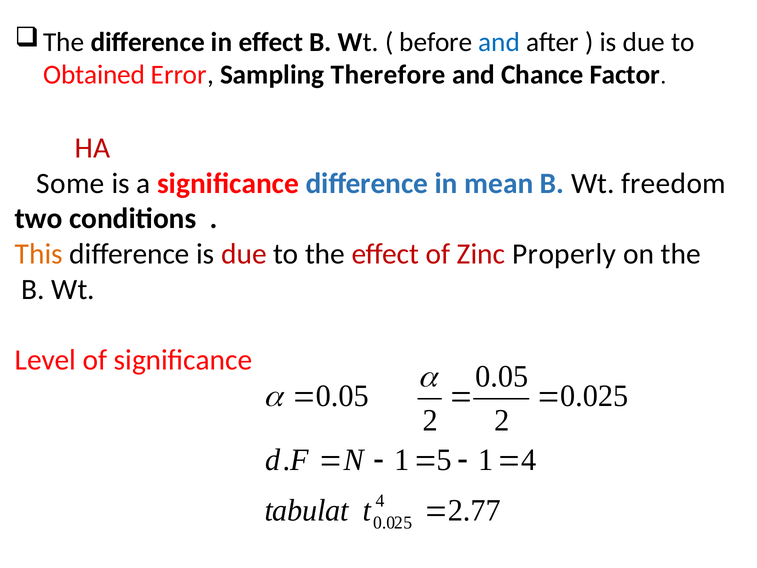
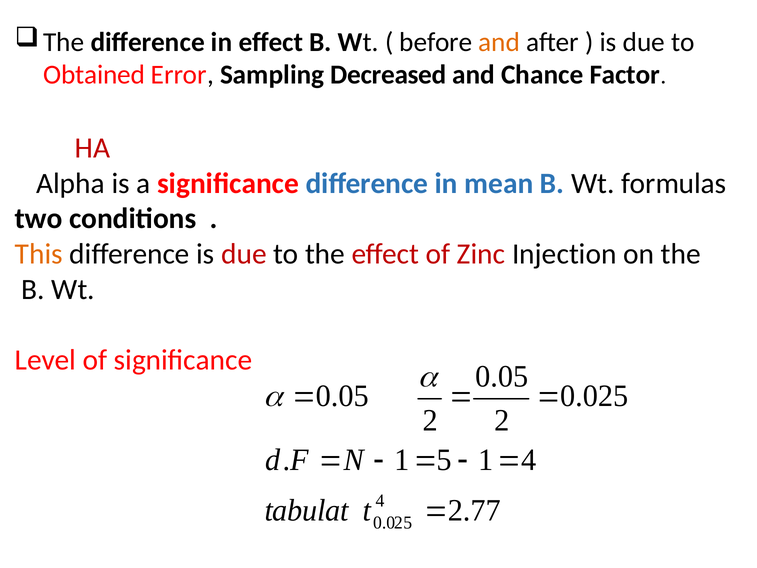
and colour: blue -> orange (499, 42)
Therefore: Therefore -> Decreased (388, 75)
Some: Some -> Alpha (71, 183)
freedom: freedom -> formulas (674, 183)
Properly: Properly -> Injection (564, 254)
